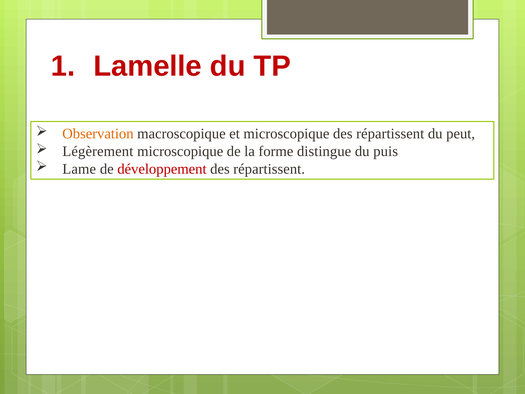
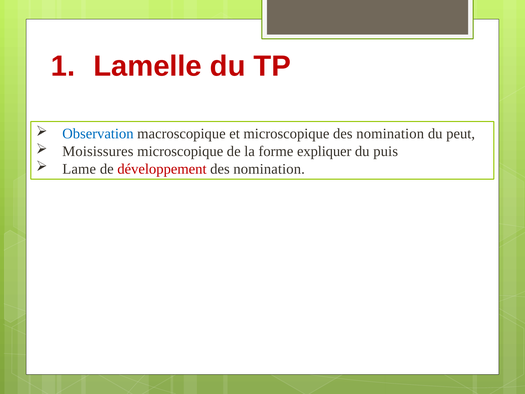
Observation colour: orange -> blue (98, 134)
microscopique des répartissent: répartissent -> nomination (390, 134)
Légèrement: Légèrement -> Moisissures (98, 151)
distingue: distingue -> expliquer (324, 151)
répartissent: répartissent -> nomination (269, 169)
